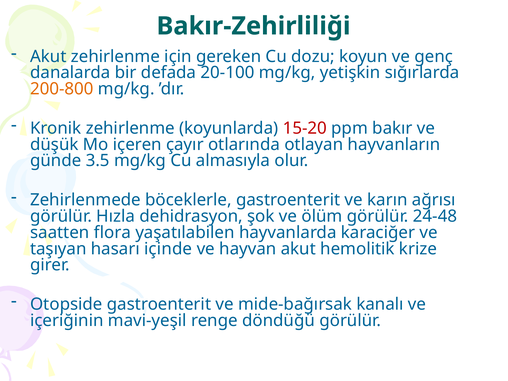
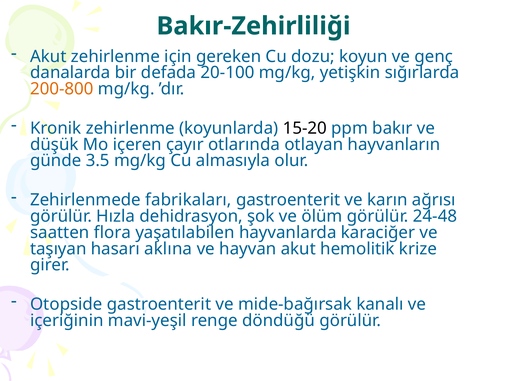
15-20 colour: red -> black (305, 128)
böceklerle: böceklerle -> fabrikaları (188, 200)
içinde: içinde -> aklına (168, 249)
